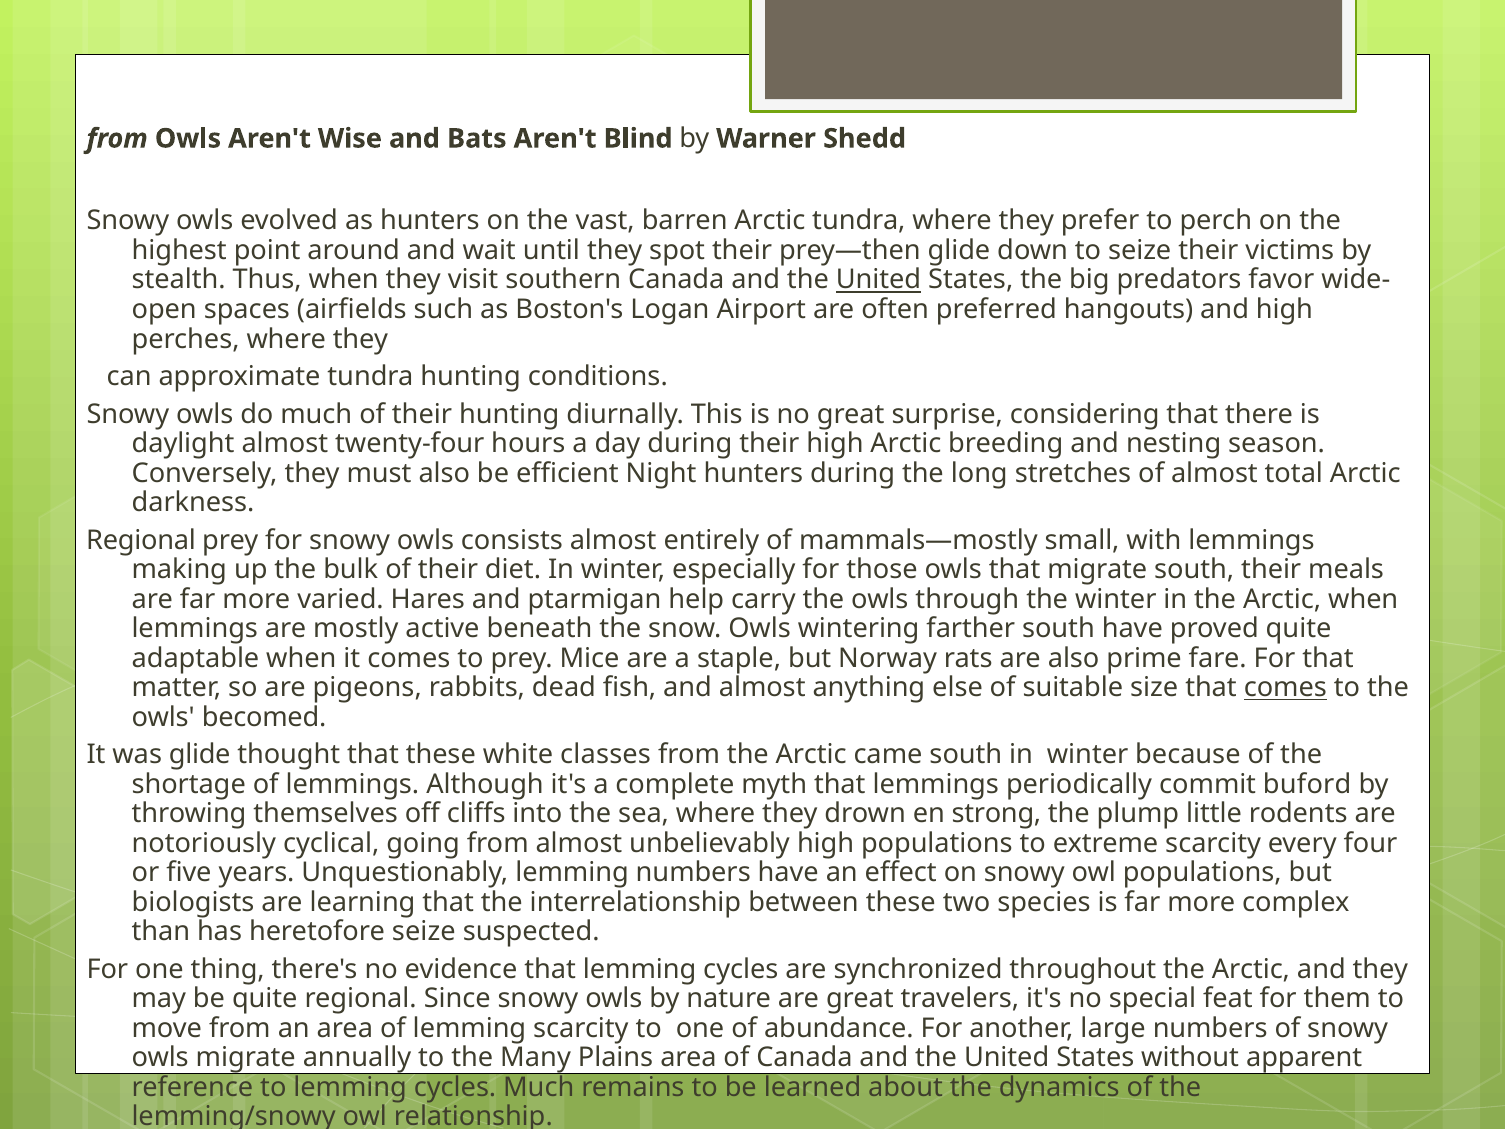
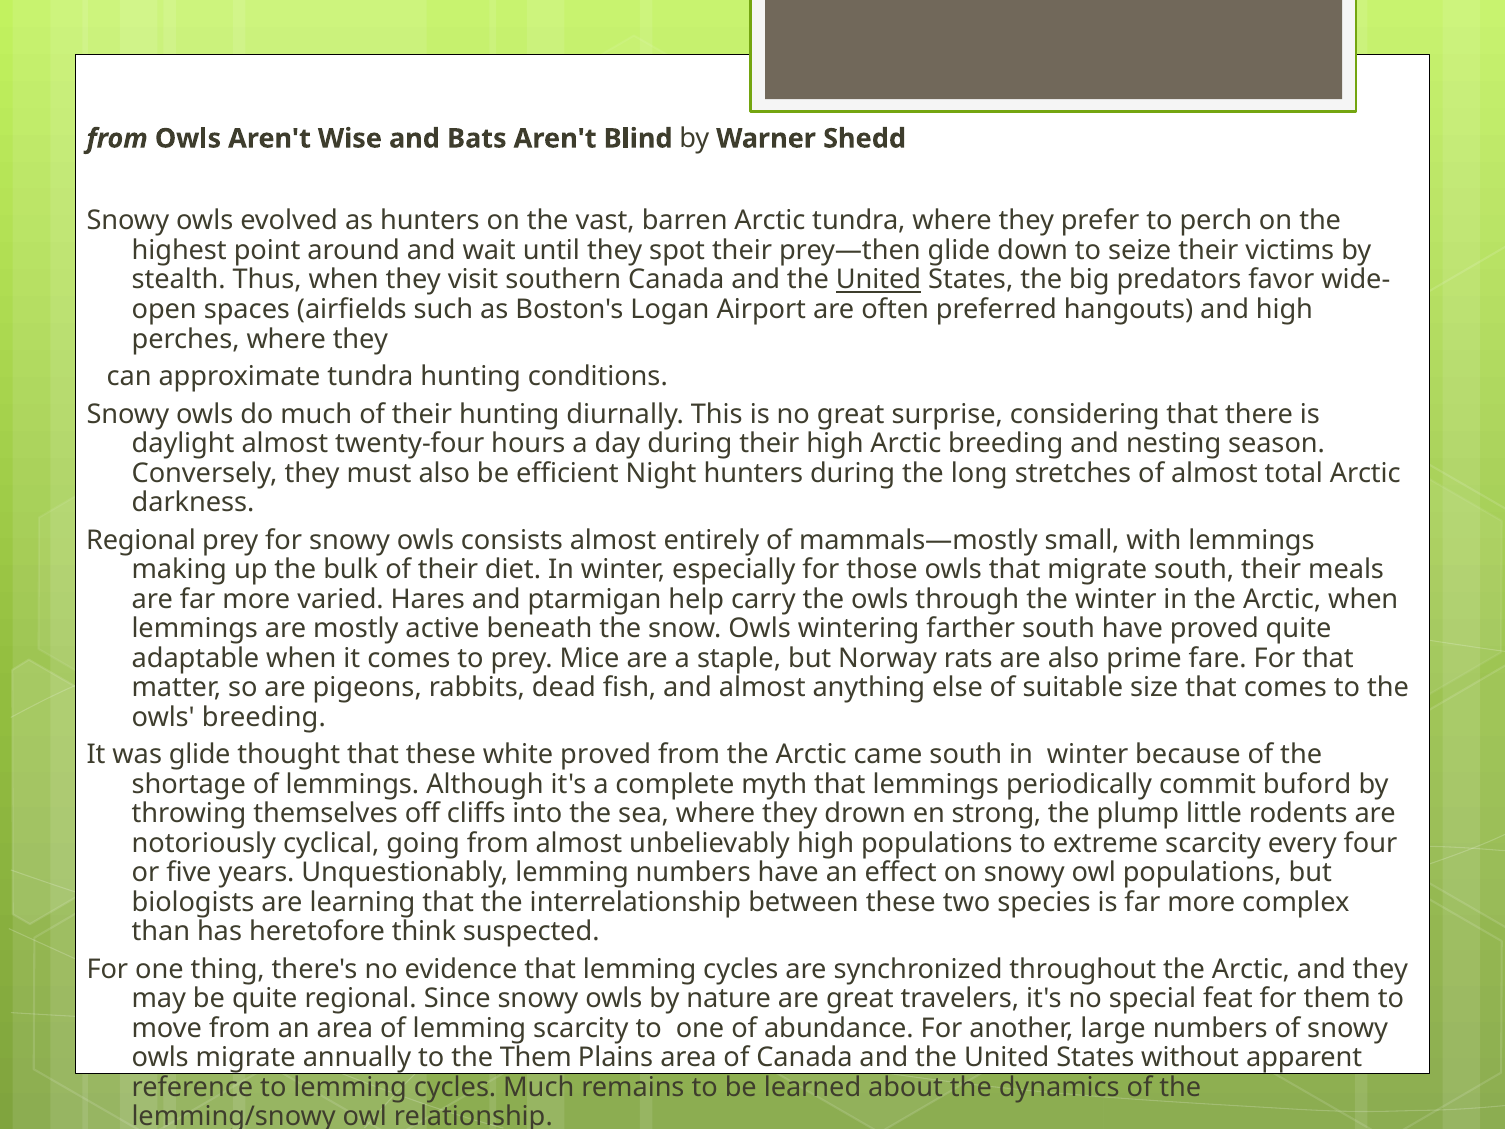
comes underline: present -> none (1285, 688)
owls becomed: becomed -> breeding (264, 717)
white classes: classes -> proved (606, 755)
heretofore seize: seize -> think (424, 932)
the Many: Many -> Them (536, 1058)
